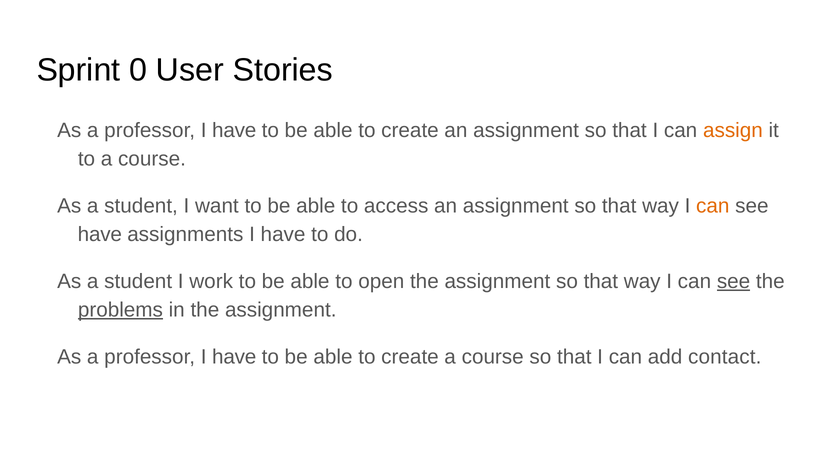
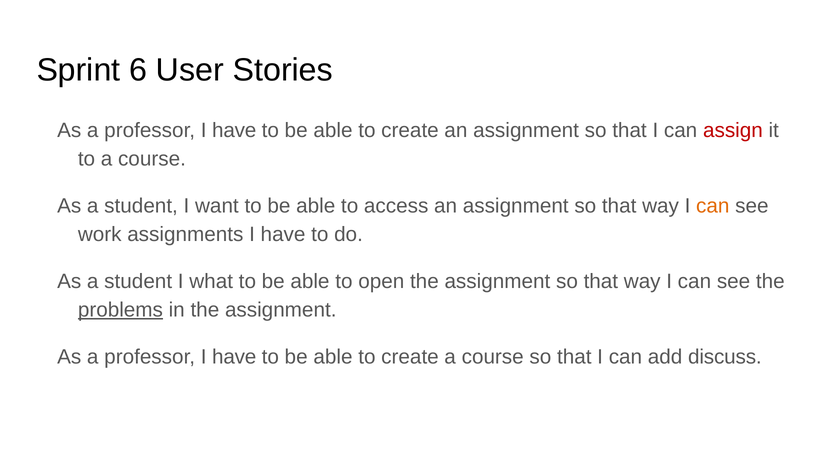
0: 0 -> 6 (138, 70)
assign colour: orange -> red (733, 130)
have: have -> work (100, 234)
work: work -> what (211, 281)
see underline: present -> none (734, 281)
contact: contact -> discuss (725, 357)
